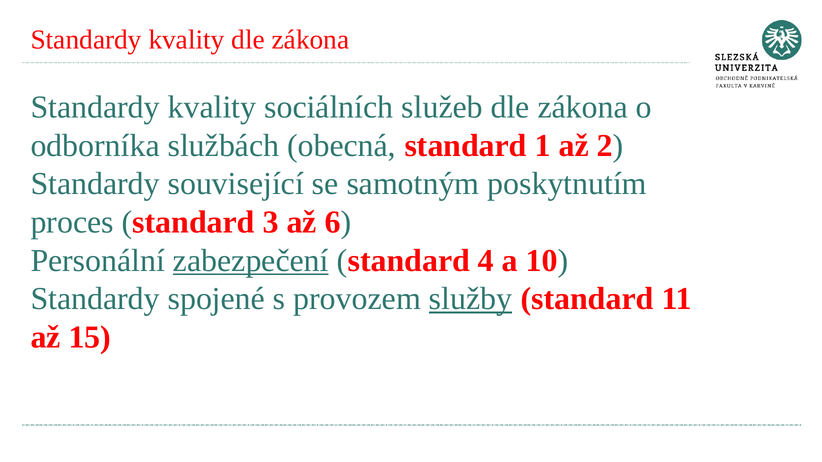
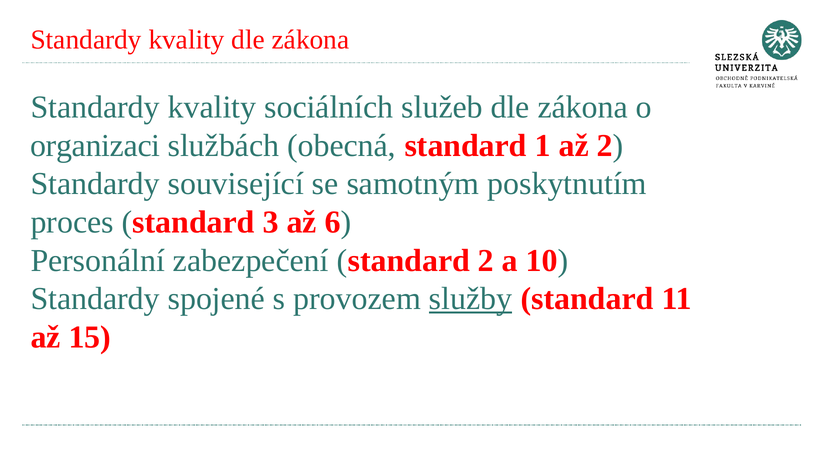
odborníka: odborníka -> organizaci (95, 146)
zabezpečení underline: present -> none (251, 261)
standard 4: 4 -> 2 (486, 261)
